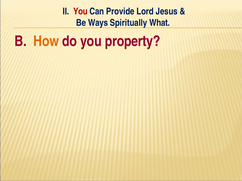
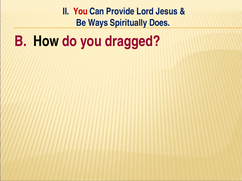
What: What -> Does (160, 23)
How colour: orange -> black (46, 41)
property: property -> dragged (133, 41)
